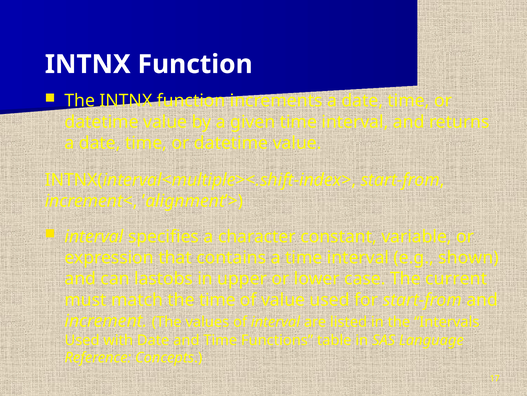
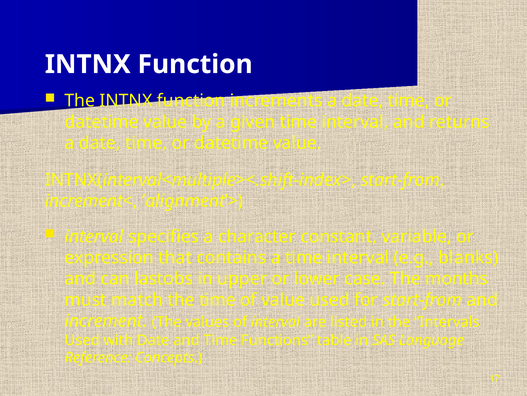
shown: shown -> blanks (468, 257)
current: current -> months (456, 278)
